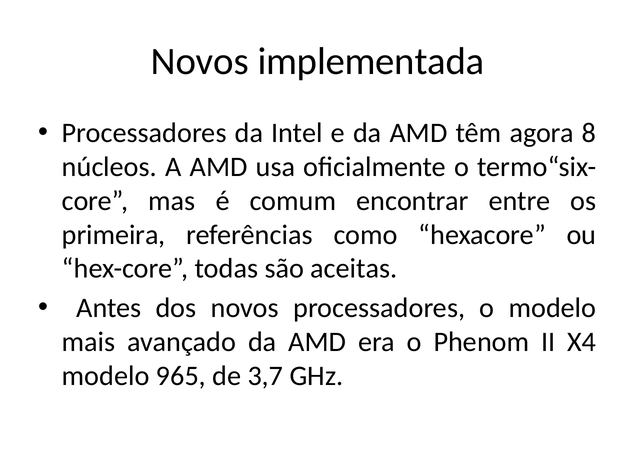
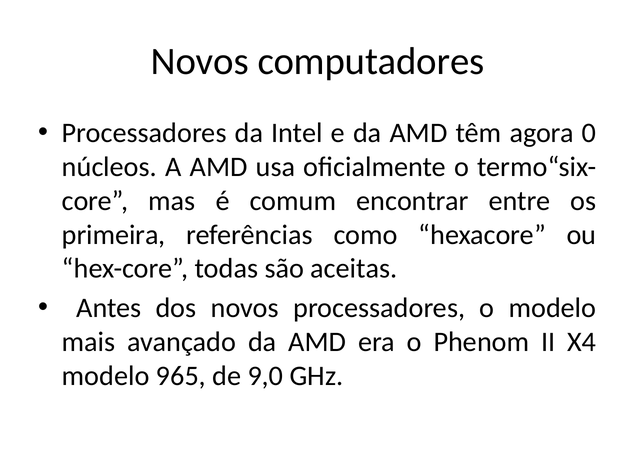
implementada: implementada -> computadores (371, 61)
8: 8 -> 0 (589, 133)
3,7: 3,7 -> 9,0 (265, 376)
